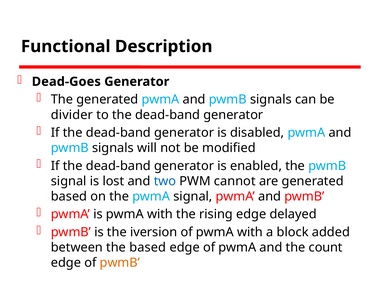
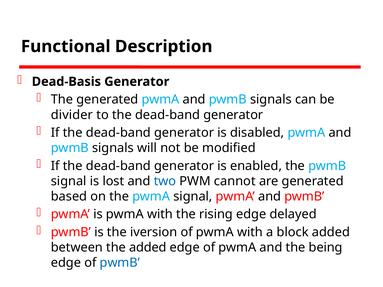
Dead-Goes: Dead-Goes -> Dead-Basis (66, 82)
the based: based -> added (148, 248)
count: count -> being (326, 248)
pwmB colour: orange -> blue (120, 263)
